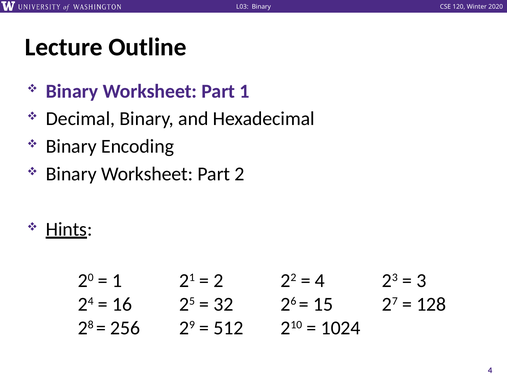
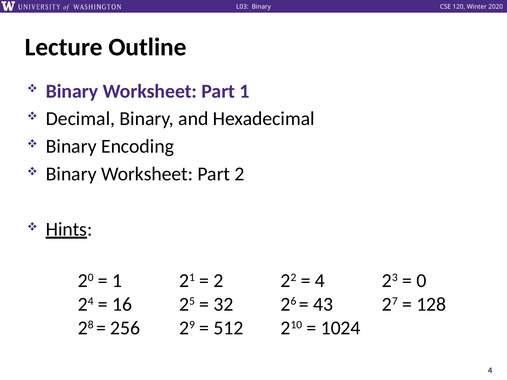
3: 3 -> 0 (421, 281)
15: 15 -> 43 (323, 304)
